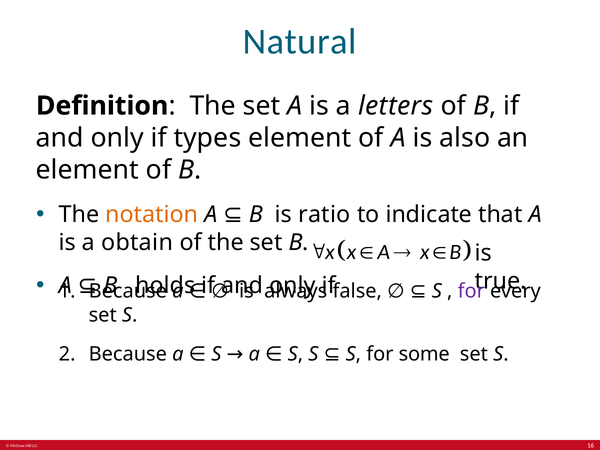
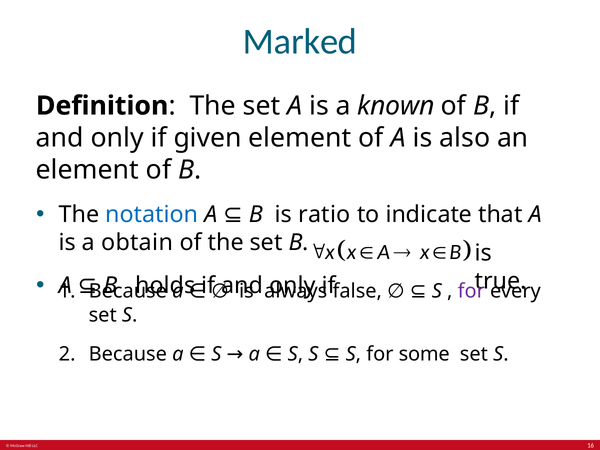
Natural: Natural -> Marked (300, 42)
letters: letters -> known (396, 106)
types: types -> given (208, 138)
notation colour: orange -> blue (152, 215)
